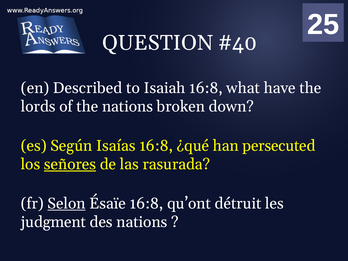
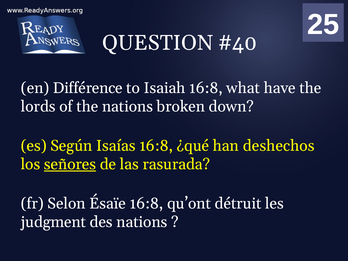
Described: Described -> Différence (88, 88)
persecuted: persecuted -> deshechos (279, 146)
Selon underline: present -> none (67, 203)
